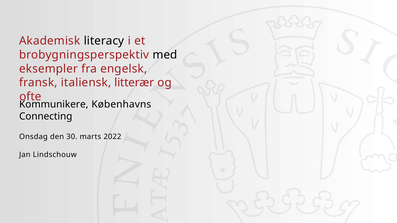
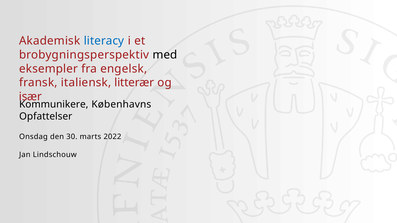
literacy colour: black -> blue (104, 41)
ofte: ofte -> især (30, 97)
Connecting: Connecting -> Opfattelser (46, 116)
